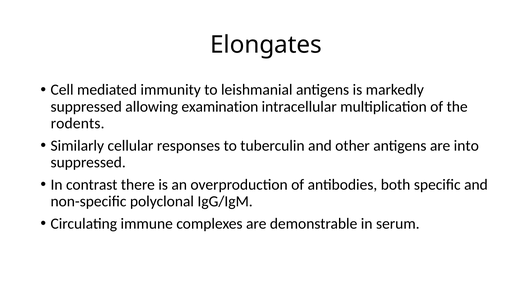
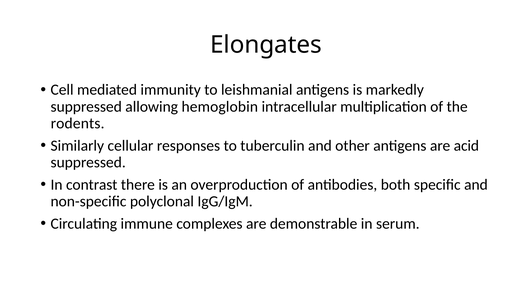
examination: examination -> hemoglobin (220, 107)
into: into -> acid (466, 146)
